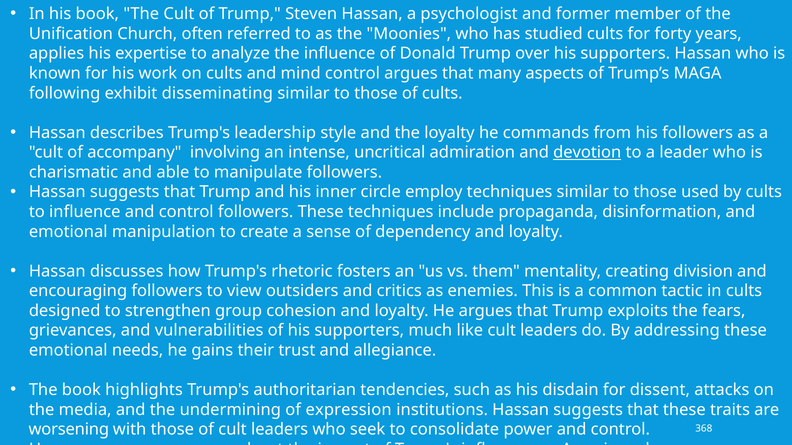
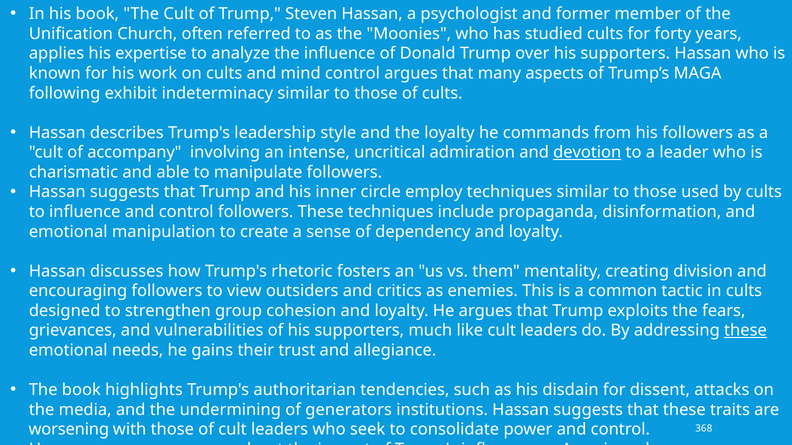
disseminating: disseminating -> indeterminacy (217, 93)
these underline: none -> present (745, 331)
expression: expression -> generators (349, 410)
